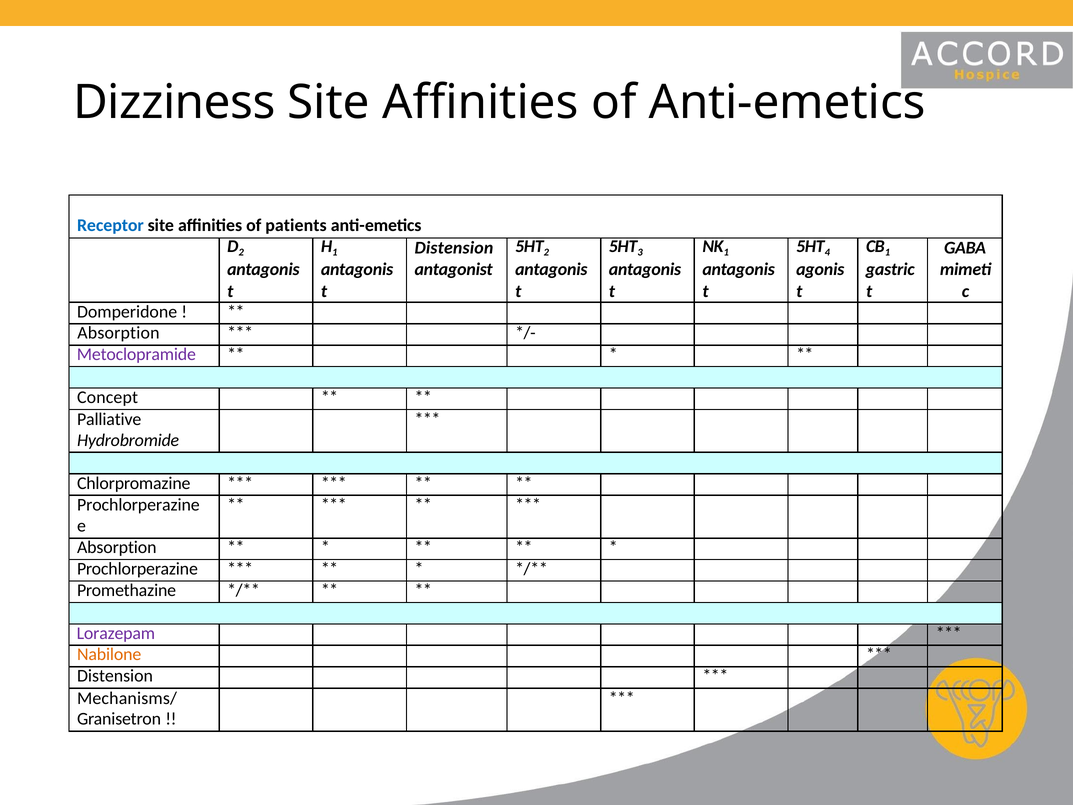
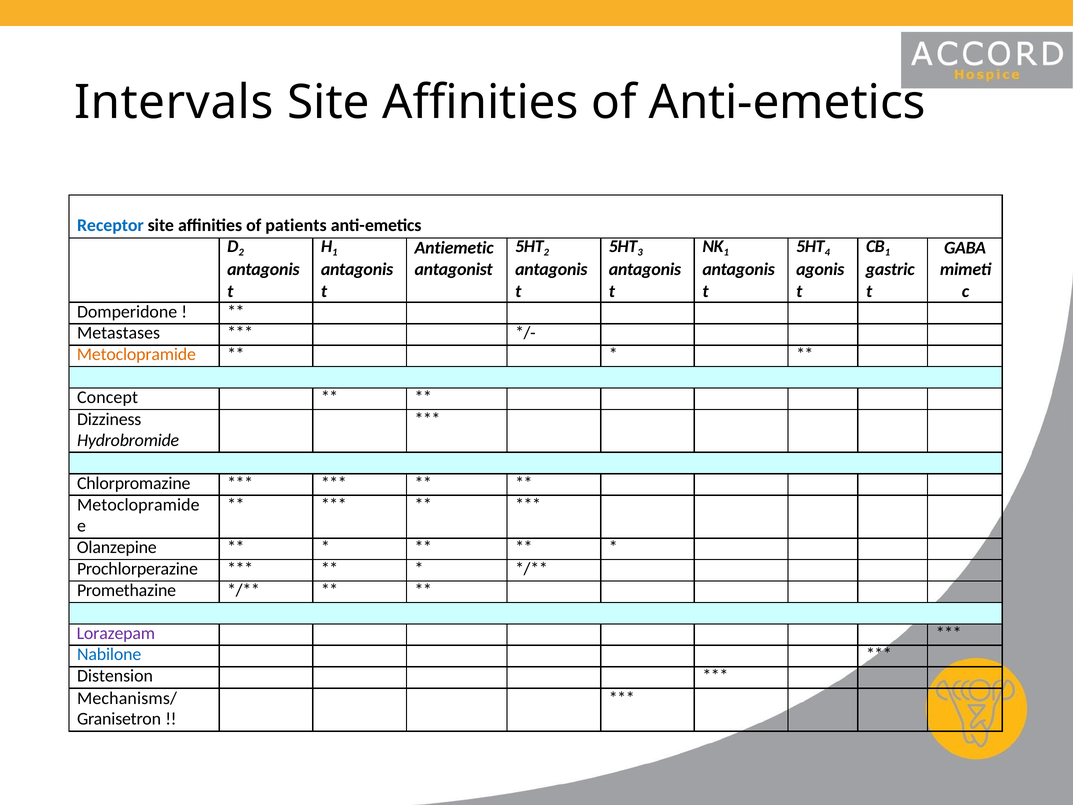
Dizziness: Dizziness -> Intervals (174, 102)
Distension: Distension -> Antiemetic (454, 248)
Absorption: Absorption -> Metastases (119, 333)
Metoclopramide colour: purple -> orange (136, 354)
Palliative: Palliative -> Dizziness (109, 419)
Prochlorperazine: Prochlorperazine -> Metoclopramide (138, 505)
Absorption: Absorption -> Olanzepine (117, 547)
Nabilone colour: orange -> blue (109, 654)
